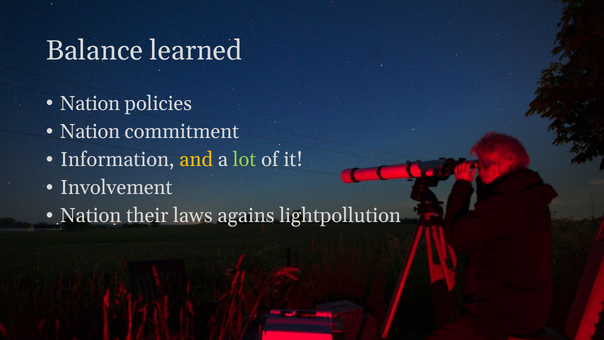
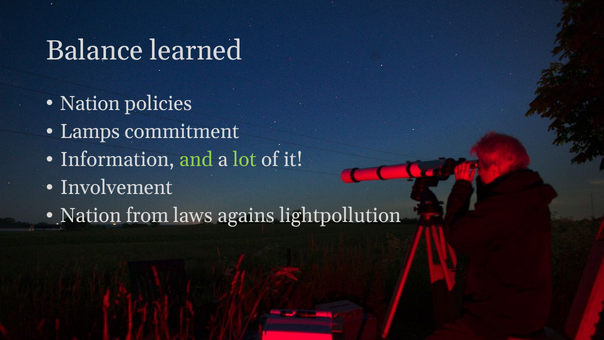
Nation: Nation -> Lamps (90, 132)
and colour: yellow -> light green (196, 160)
their: their -> from (147, 216)
